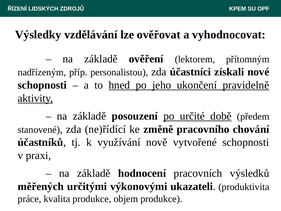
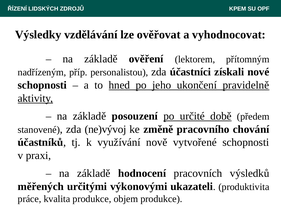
ne)řídící: ne)řídící -> ne)vývoj (105, 129)
